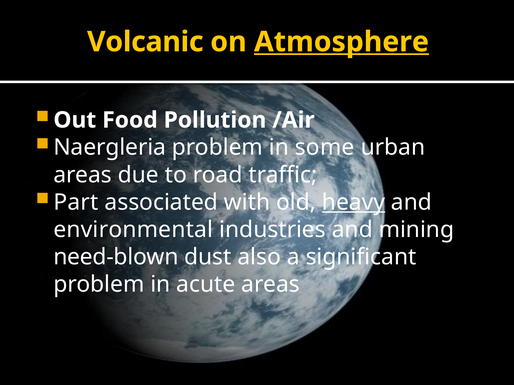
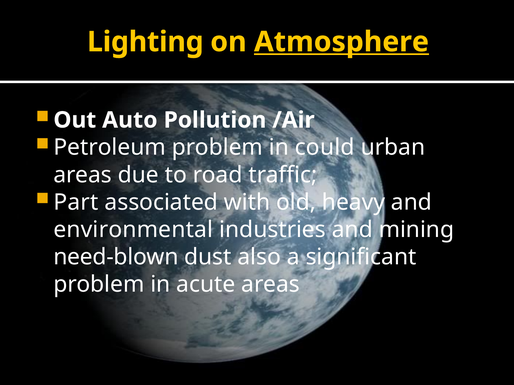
Volcanic: Volcanic -> Lighting (145, 42)
Food: Food -> Auto (130, 120)
Naergleria: Naergleria -> Petroleum (110, 148)
some: some -> could (325, 148)
heavy underline: present -> none (354, 202)
